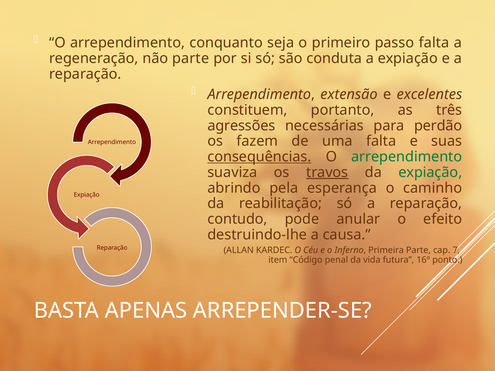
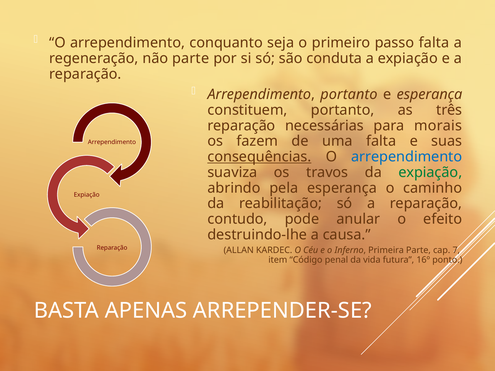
Arrependimento extensão: extensão -> portanto (349, 95)
e excelentes: excelentes -> esperança (429, 95)
agressões: agressões -> reparação (241, 126)
perdão: perdão -> morais (438, 126)
arrependimento colour: green -> blue (407, 157)
travos underline: present -> none (327, 172)
